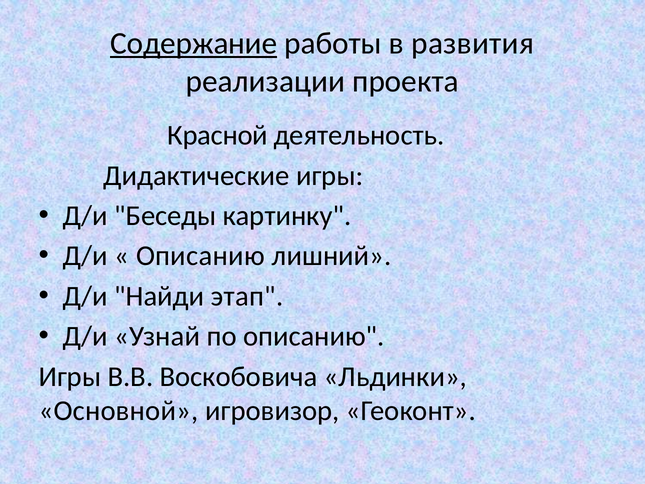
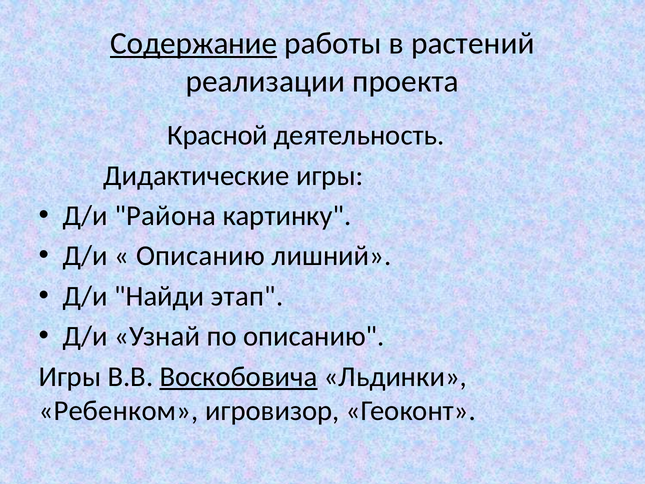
развития: развития -> растений (473, 44)
Беседы: Беседы -> Района (165, 216)
Воскобовича underline: none -> present (239, 376)
Основной: Основной -> Ребенком (119, 411)
